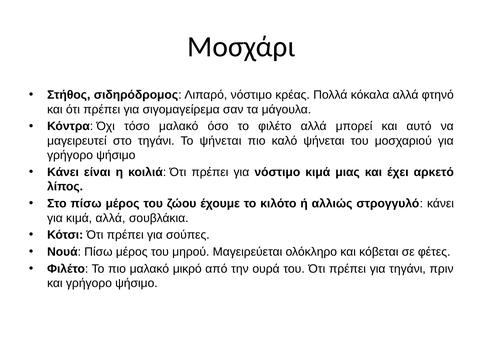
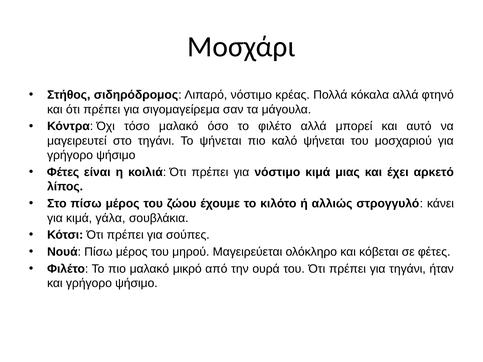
Κάνει: Κάνει -> Φέτες (63, 172)
κιμά αλλά: αλλά -> γάλα (110, 218)
πριν: πριν -> ήταν (442, 269)
